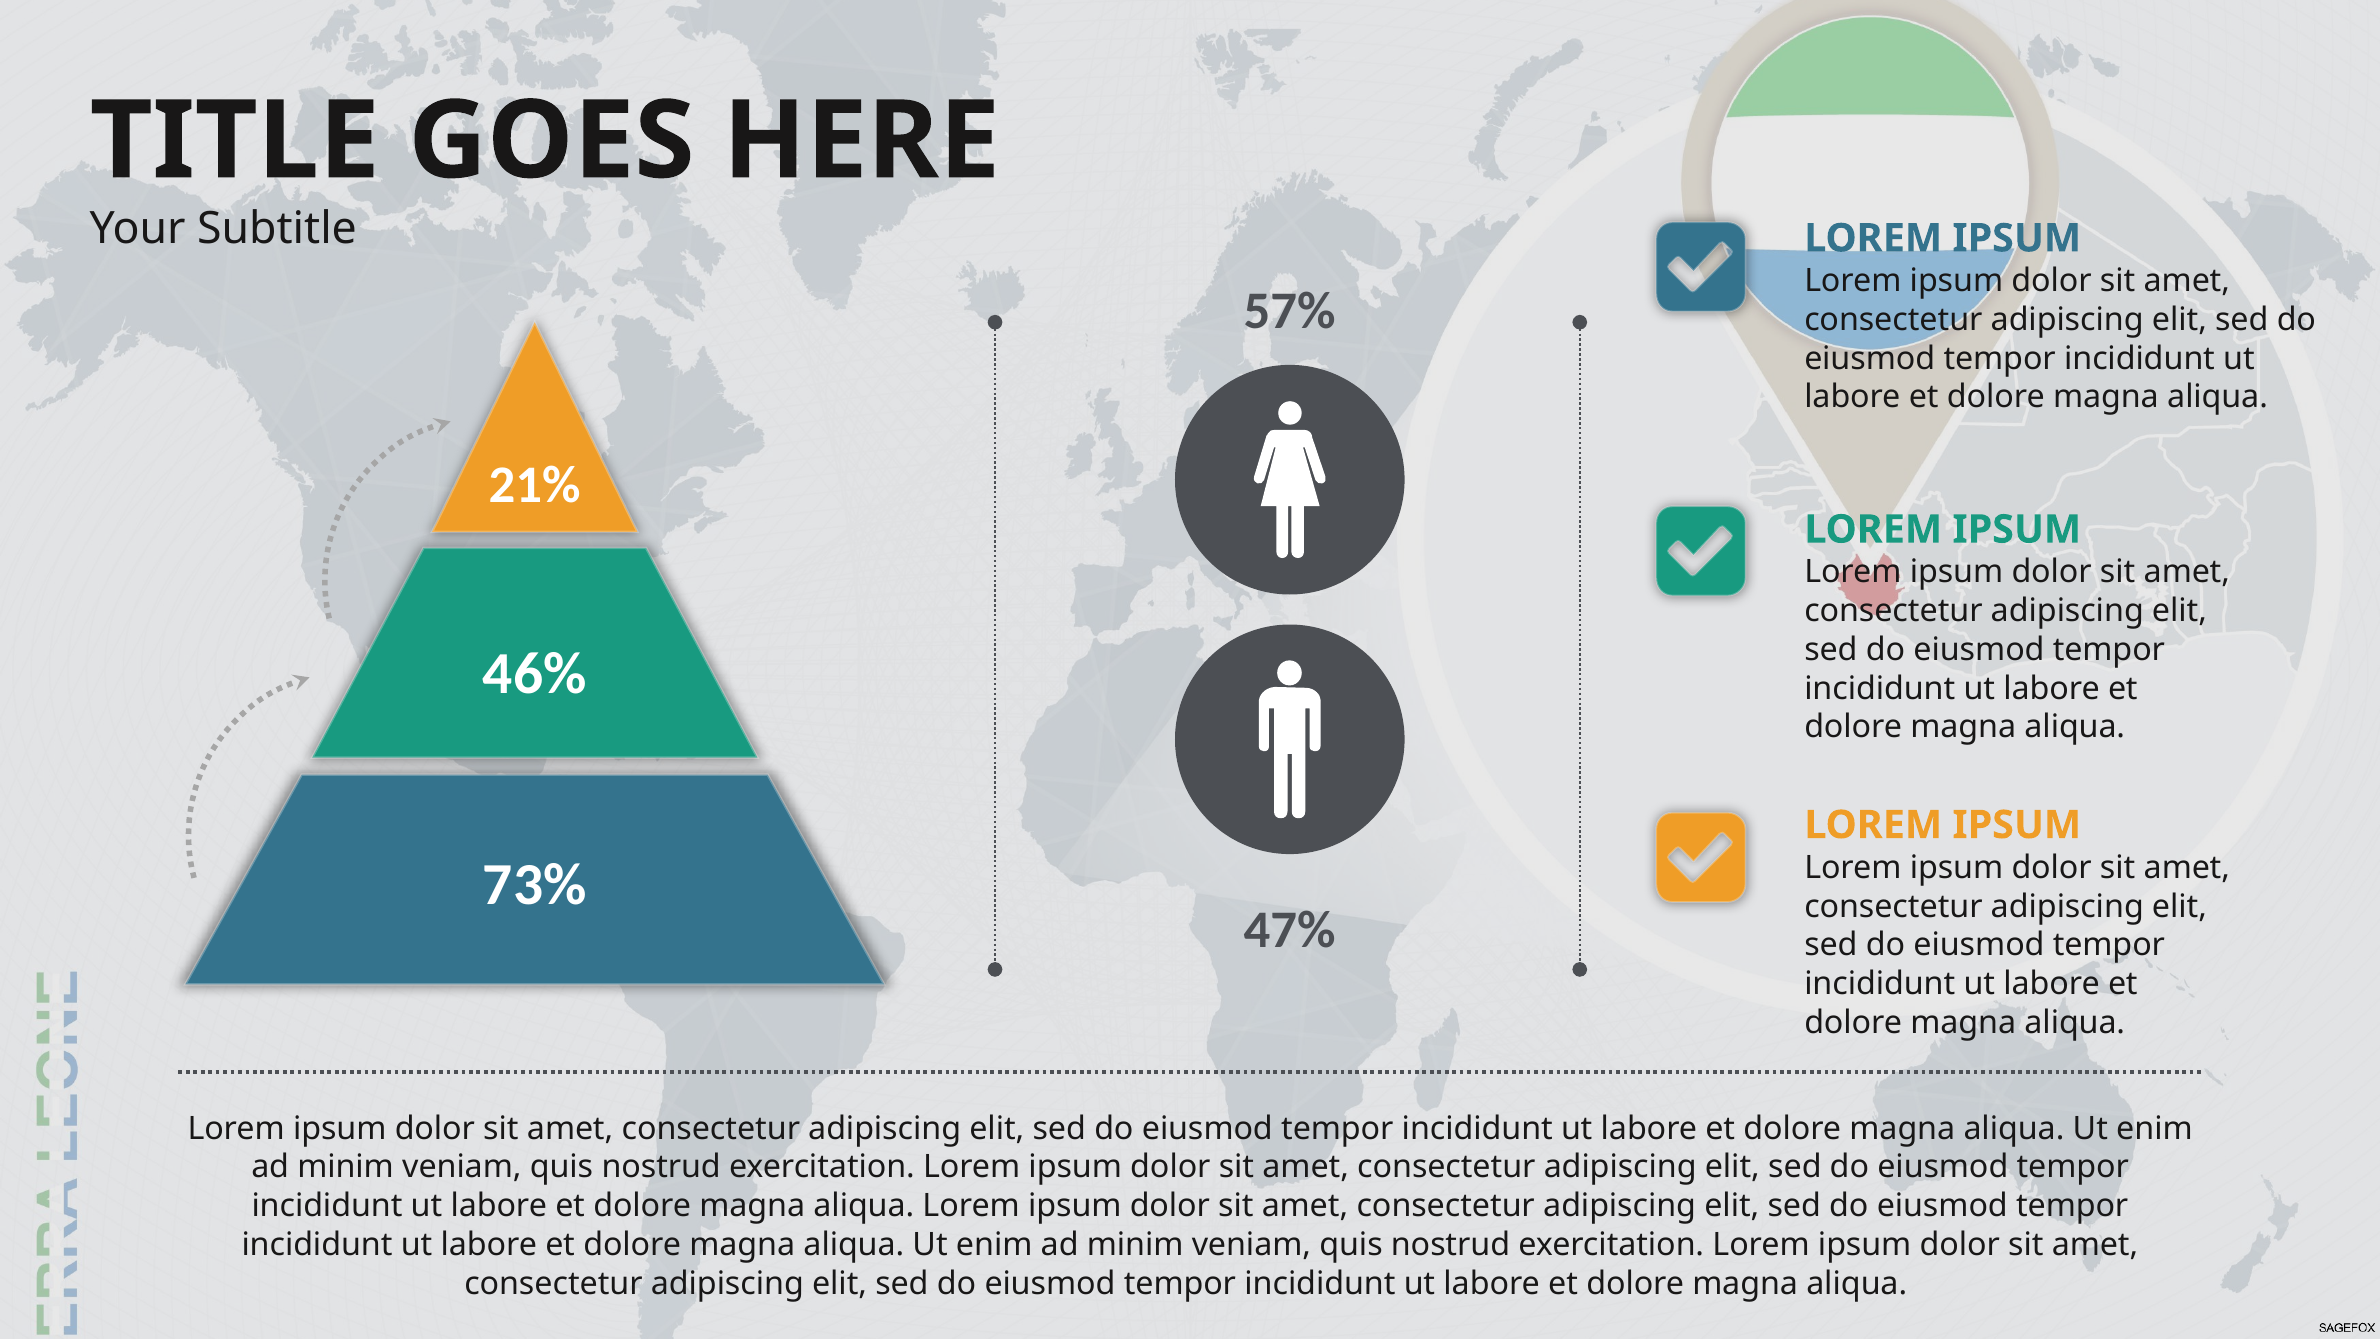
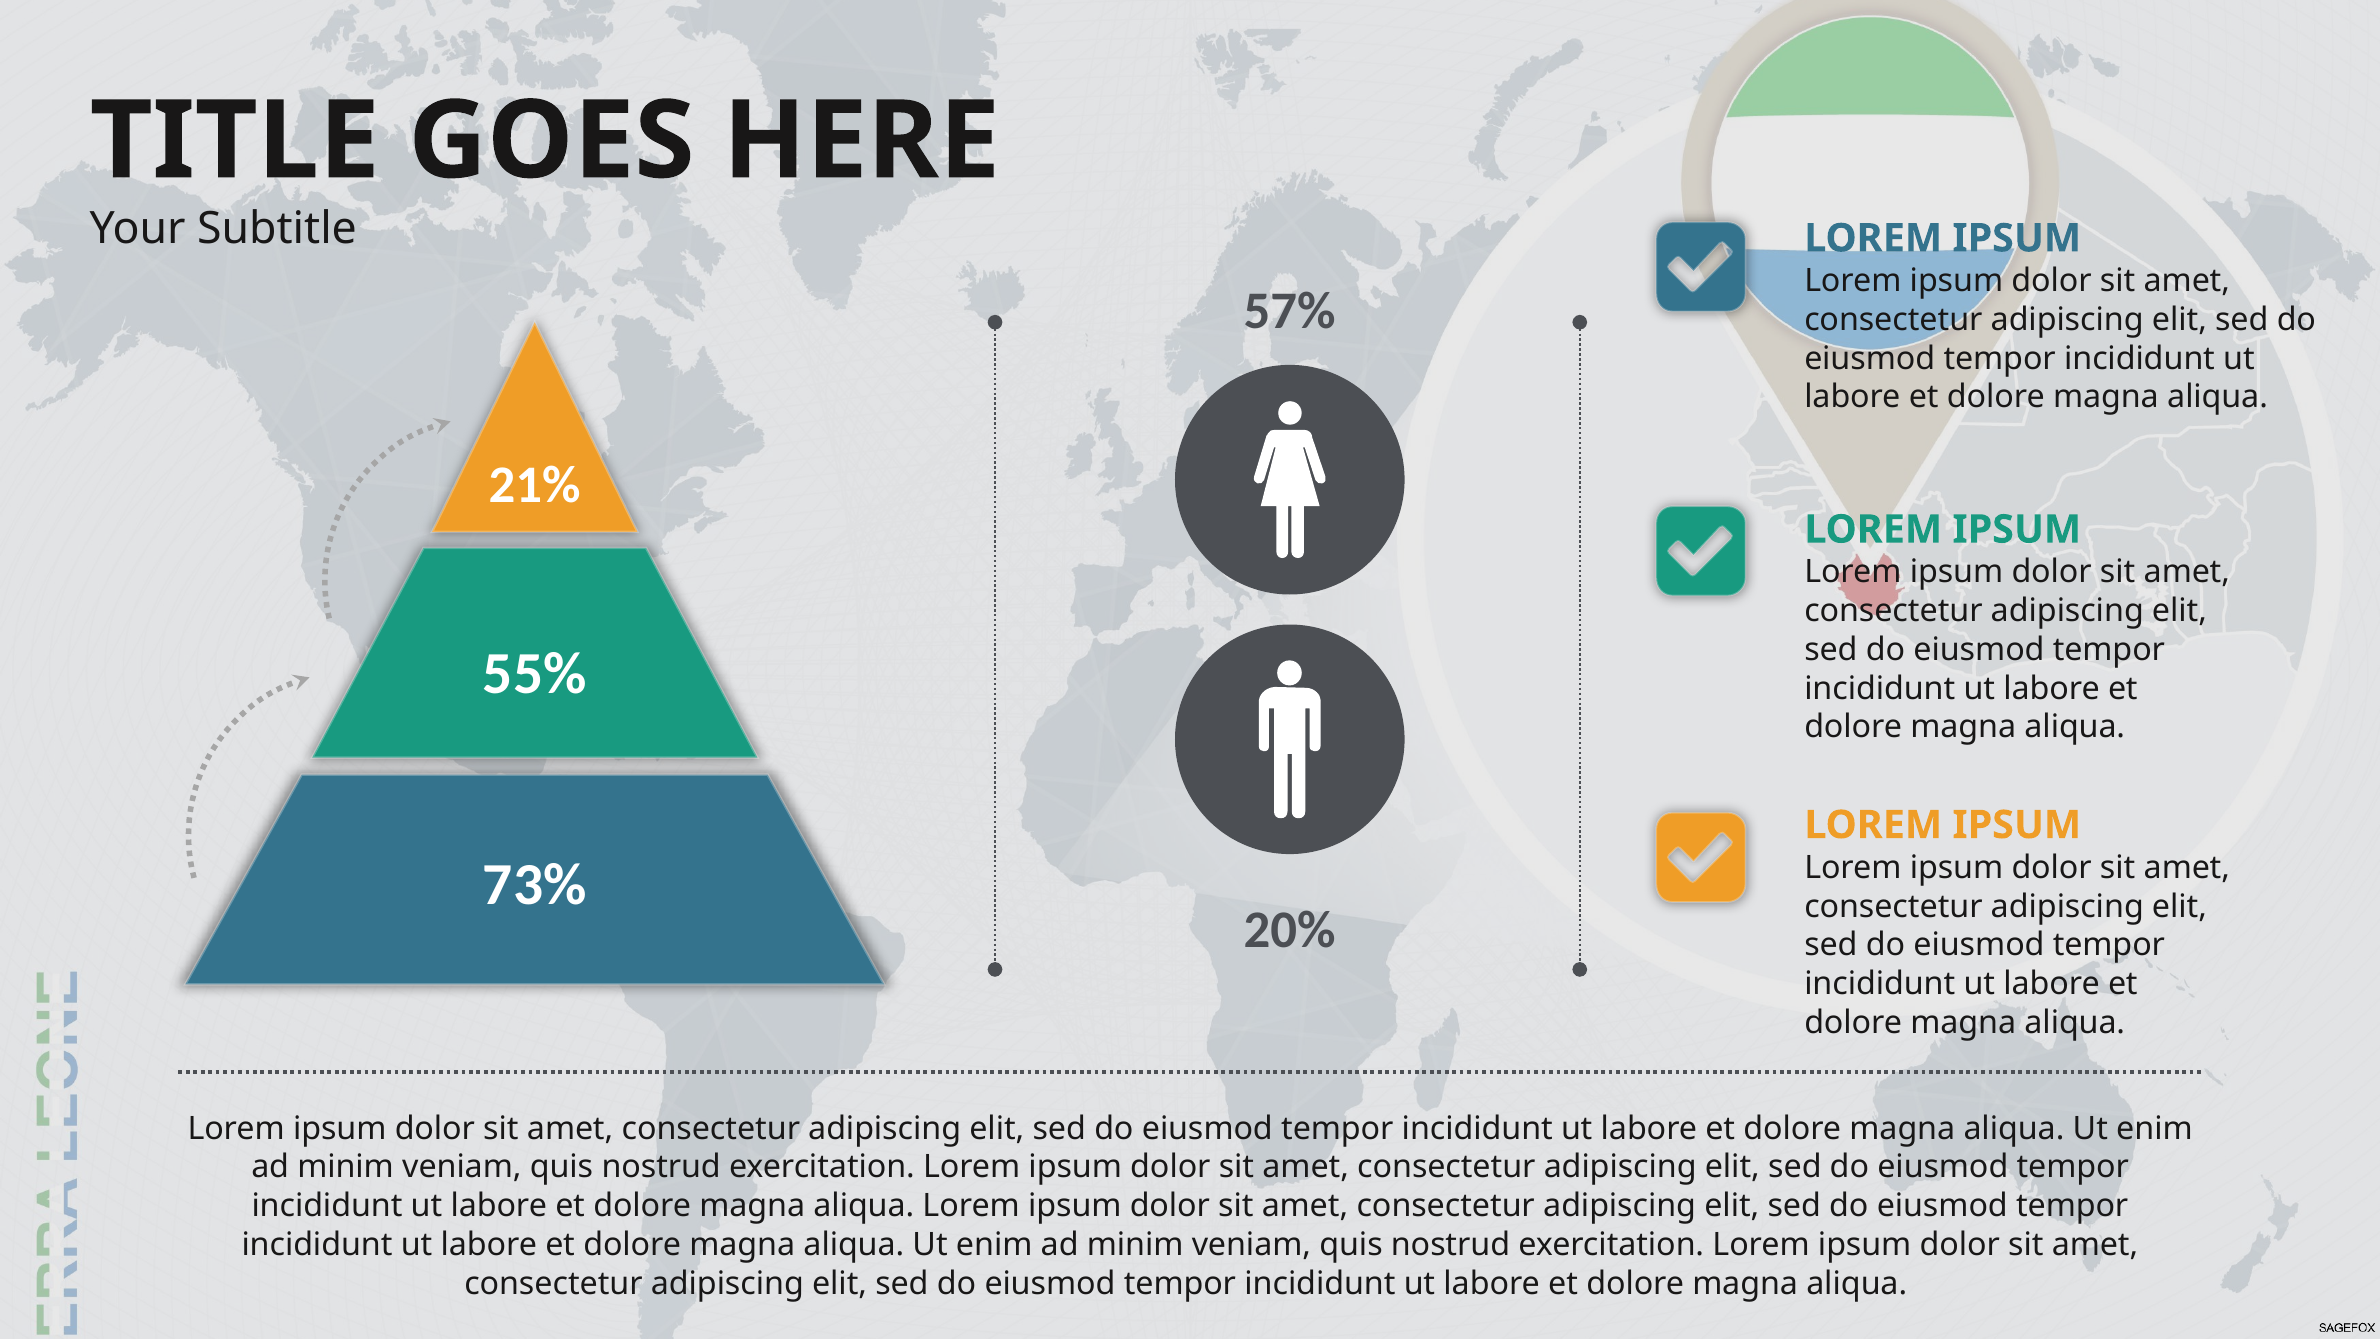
46%: 46% -> 55% (535, 674)
47%: 47% -> 20% (1290, 930)
